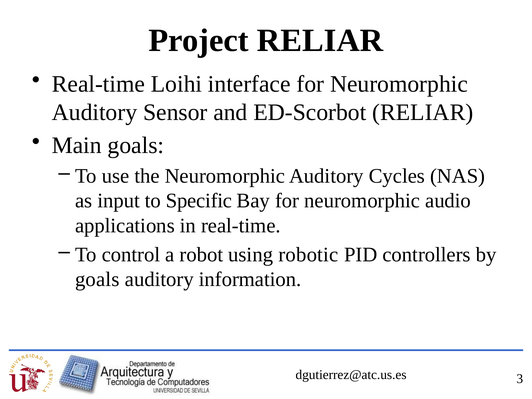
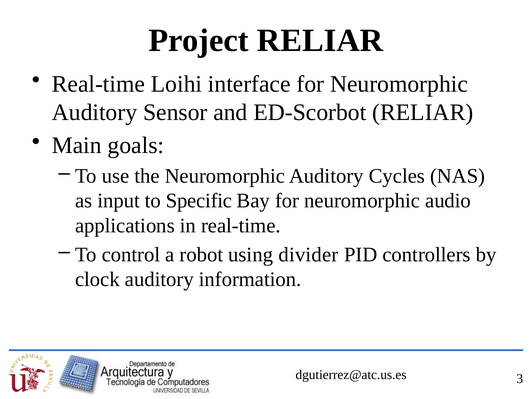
robotic: robotic -> divider (308, 255)
goals: goals -> clock (97, 279)
